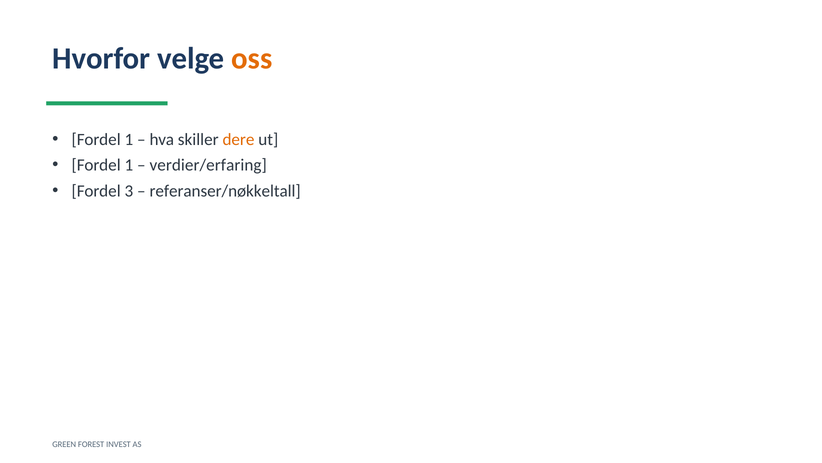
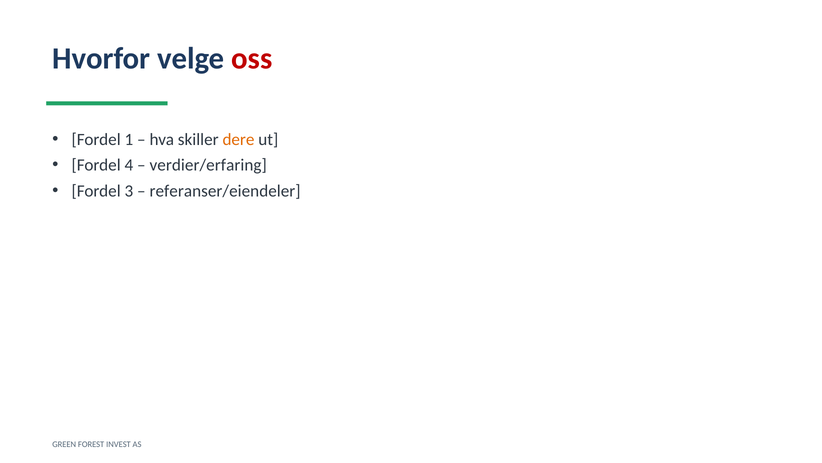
oss colour: orange -> red (252, 59)
1: 1 -> 4 (129, 165)
referanser/nøkkeltall: referanser/nøkkeltall -> referanser/eiendeler (225, 191)
